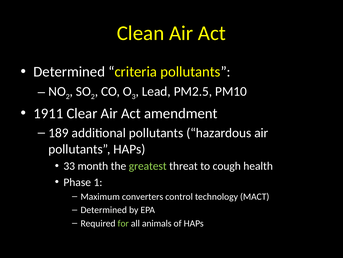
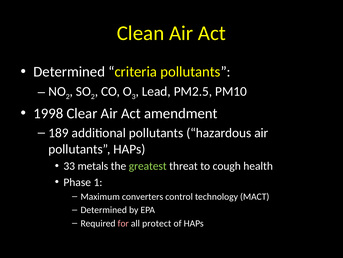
1911: 1911 -> 1998 (48, 113)
month: month -> metals (93, 166)
for colour: light green -> pink (123, 223)
animals: animals -> protect (157, 223)
